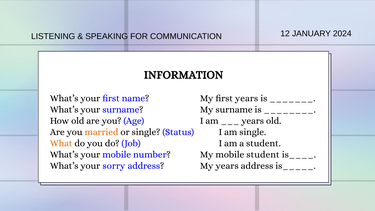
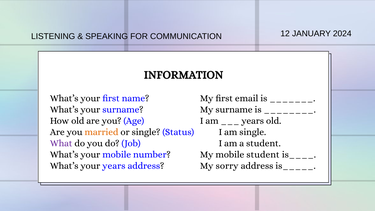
first years: years -> email (247, 98)
What colour: orange -> purple (61, 143)
your sorry: sorry -> years (114, 166)
My years: years -> sorry (227, 166)
